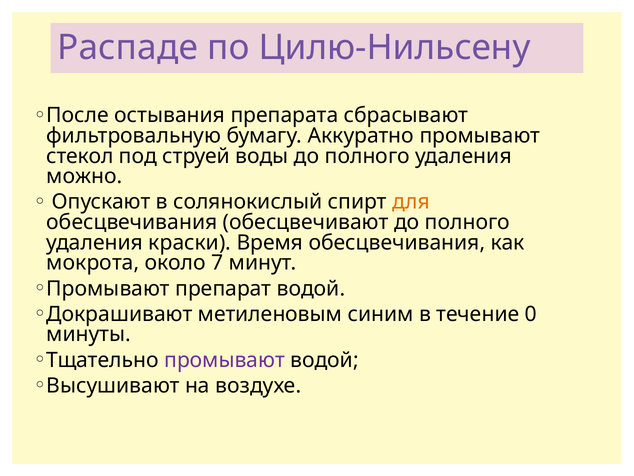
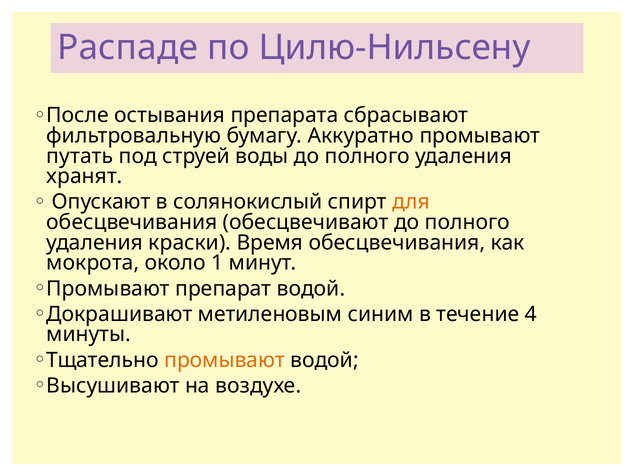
стекол: стекол -> путать (80, 156)
можно: можно -> хранят (85, 176)
7: 7 -> 1 (217, 263)
0: 0 -> 4 (531, 314)
промывают colour: purple -> orange (225, 360)
